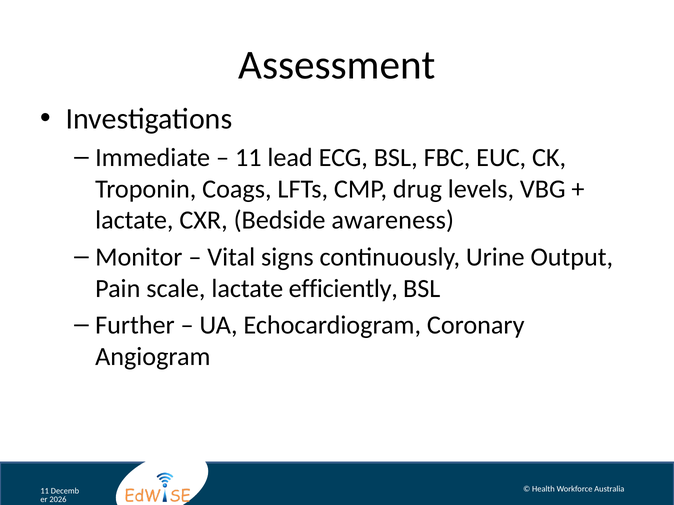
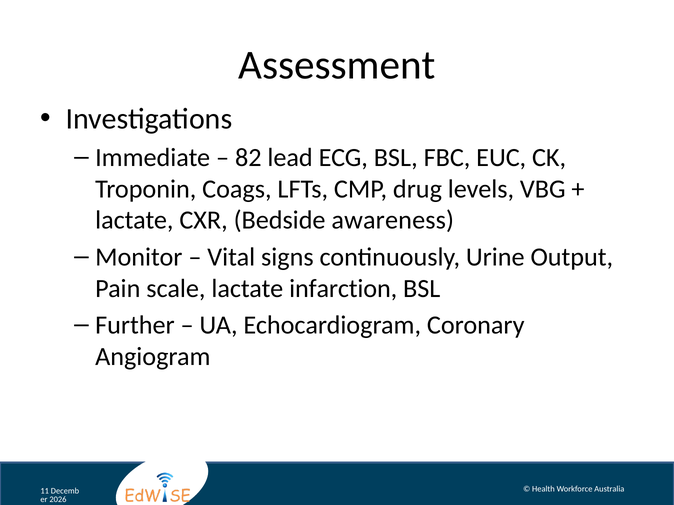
11: 11 -> 82 (248, 158)
efficiently: efficiently -> infarction (343, 289)
